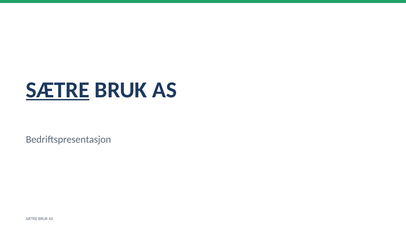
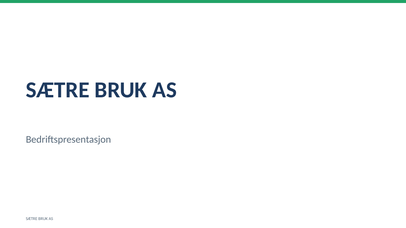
SÆTRE underline: present -> none (58, 90)
